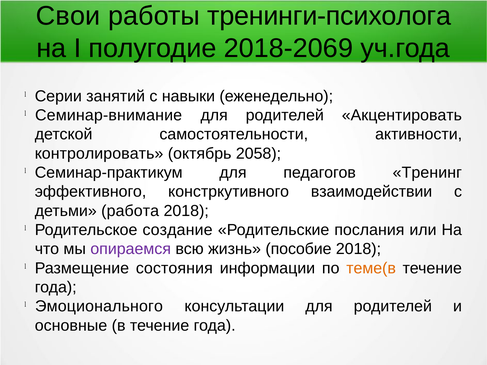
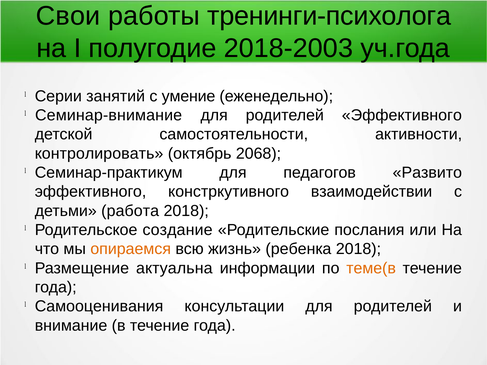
2018-2069: 2018-2069 -> 2018-2003 (288, 48)
навыки: навыки -> умение (189, 96)
родителей Акцентировать: Акцентировать -> Эффективного (402, 115)
2058: 2058 -> 2068 (258, 154)
Тренинг: Тренинг -> Развито (427, 173)
опираемся colour: purple -> orange (131, 249)
пособие: пособие -> ребенка (298, 249)
состояния: состояния -> актуальна (174, 268)
Эмоционального: Эмоционального -> Самооценивания (99, 307)
основные: основные -> внимание (71, 326)
